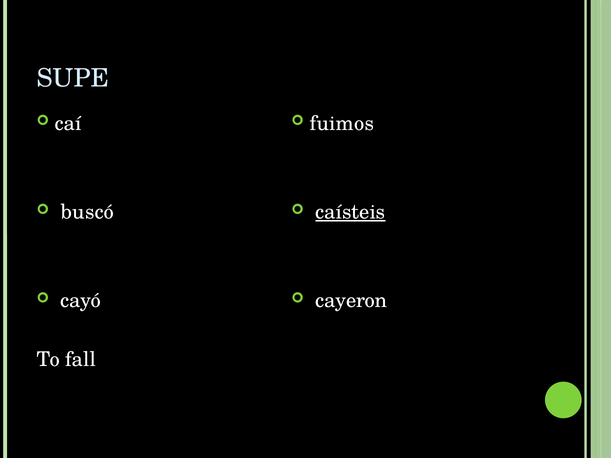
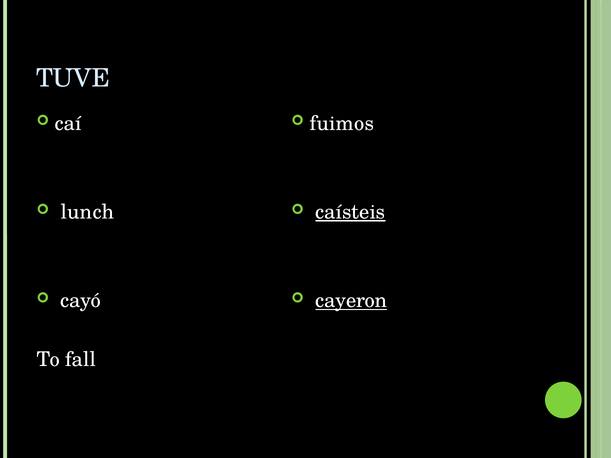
SUPE: SUPE -> TUVE (73, 78)
buscó: buscó -> lunch (87, 212)
cayeron underline: none -> present (351, 301)
